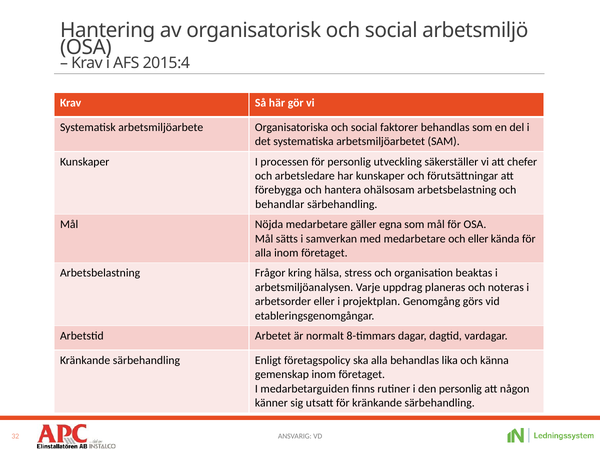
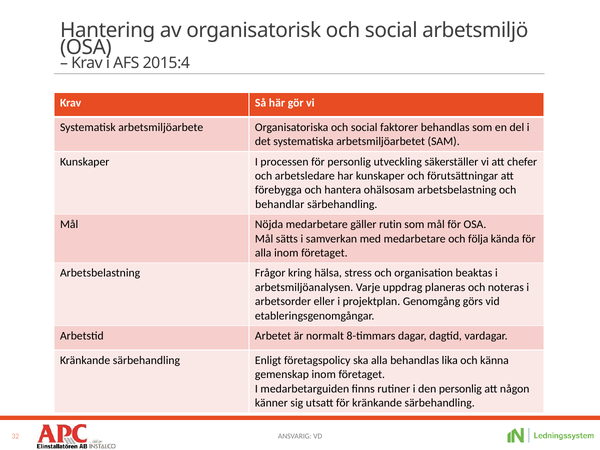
egna: egna -> rutin (391, 225)
och eller: eller -> följa (478, 239)
